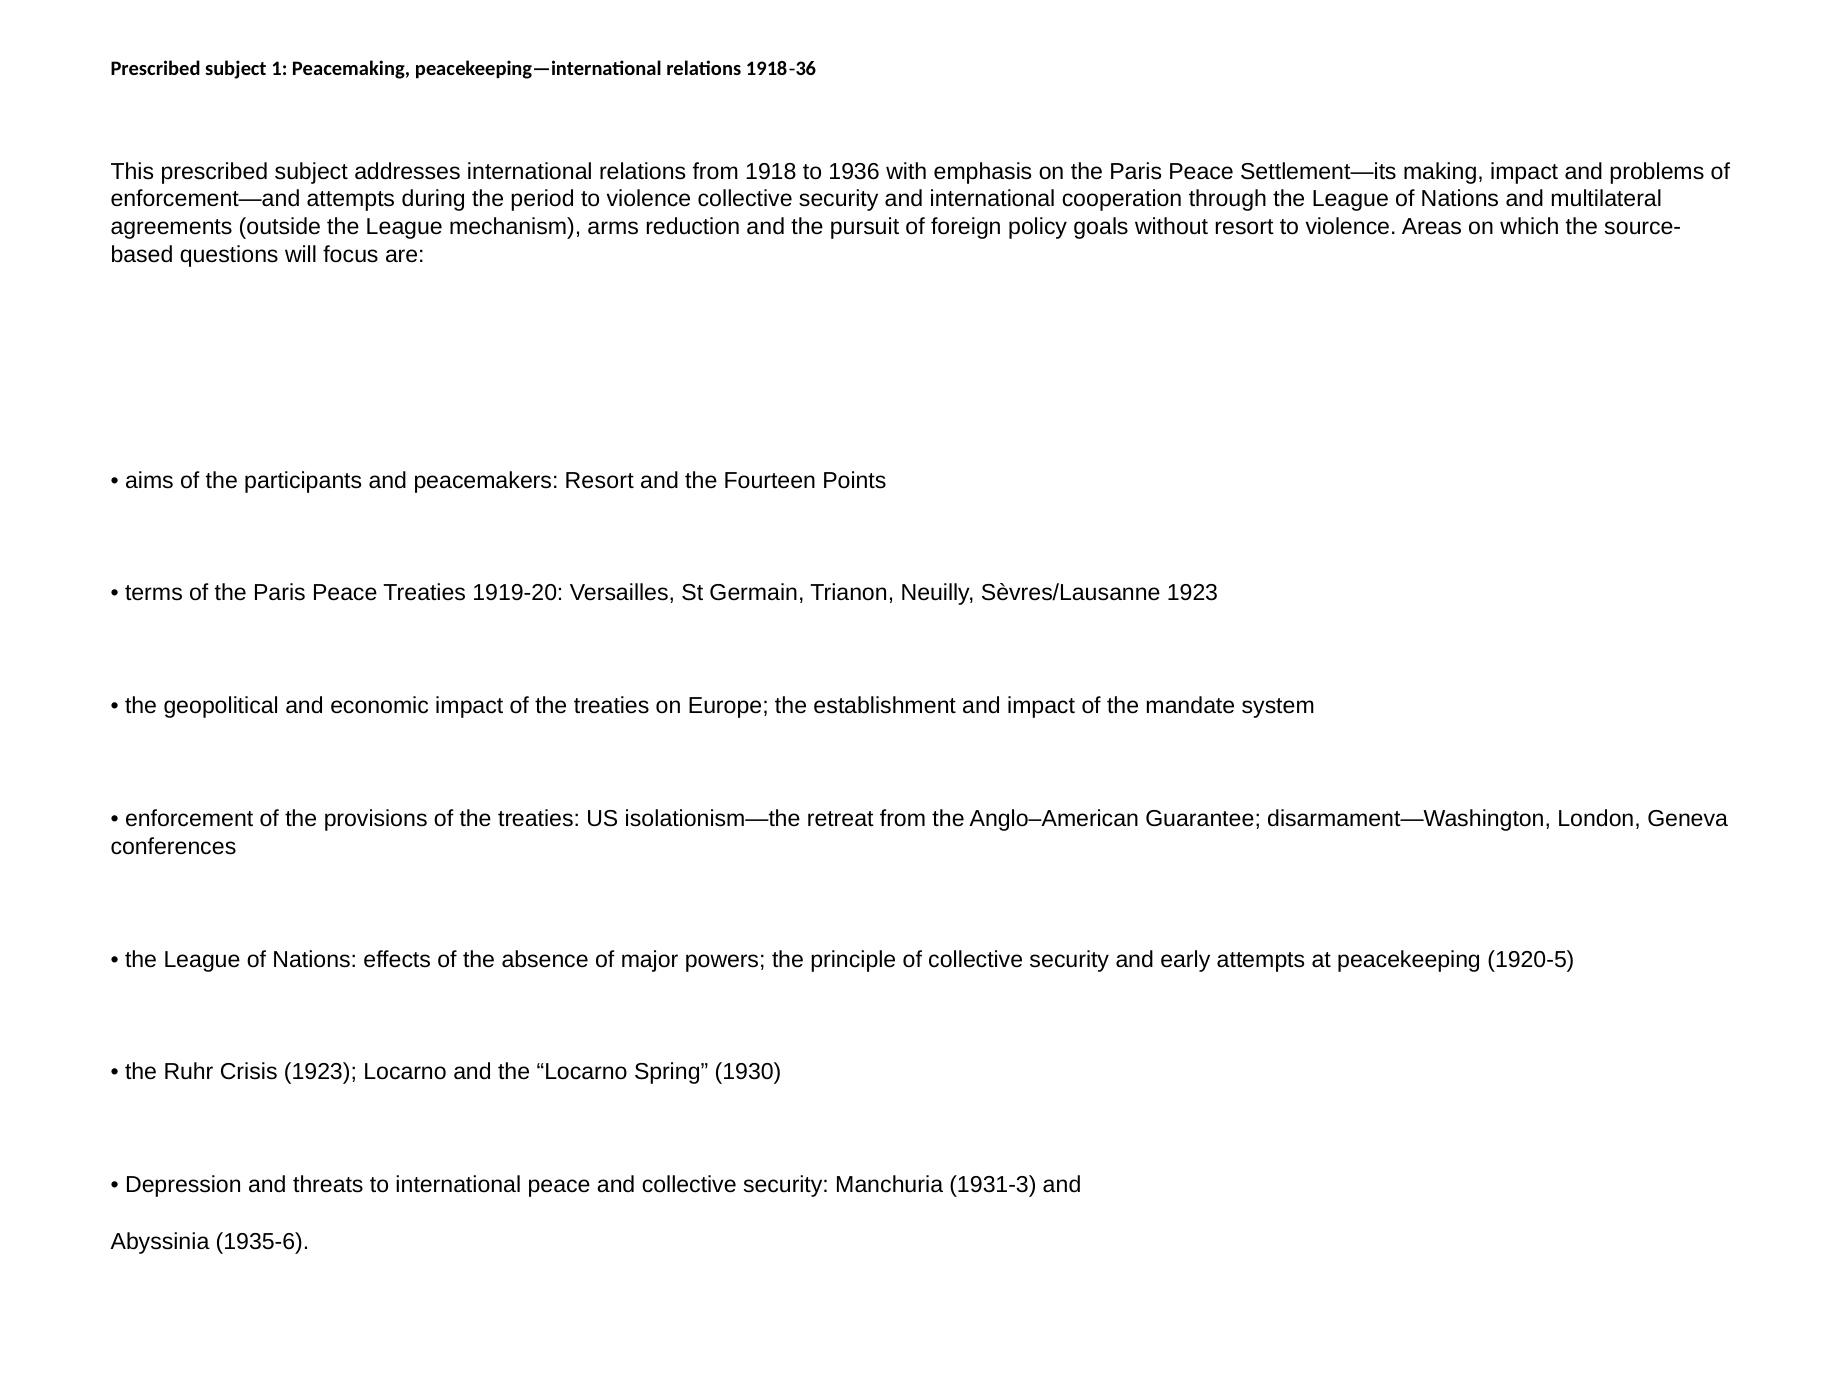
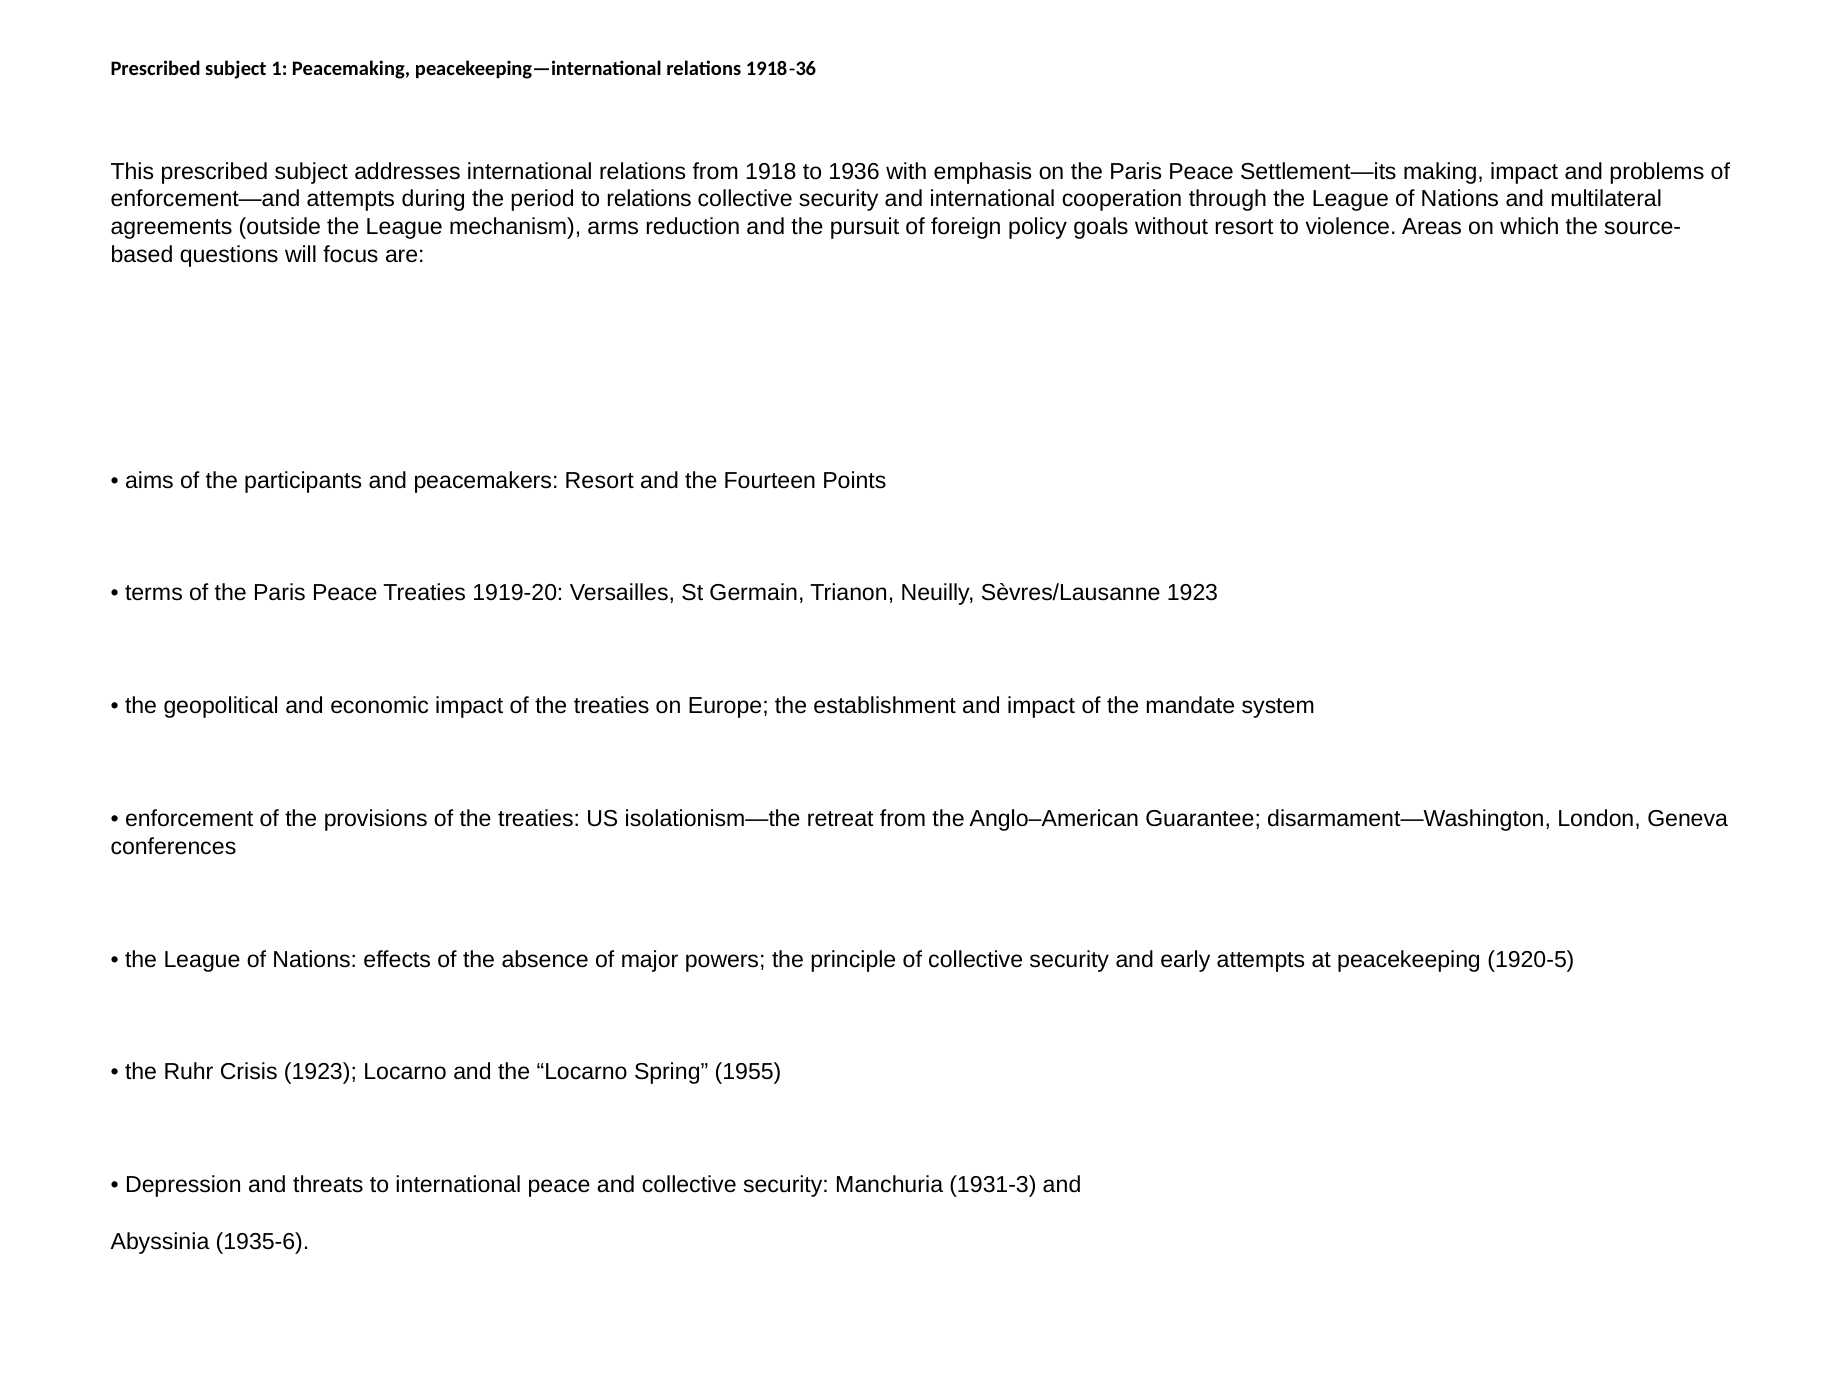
period to violence: violence -> relations (649, 199)
1930: 1930 -> 1955 (748, 1073)
